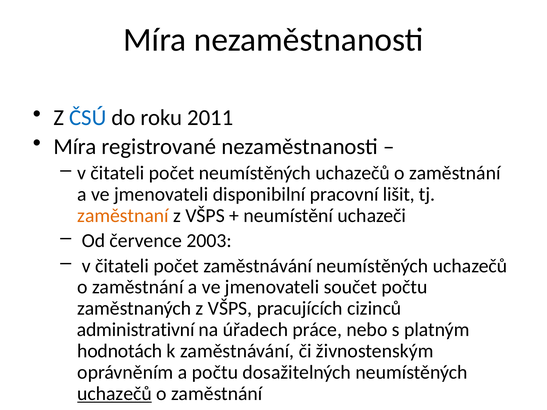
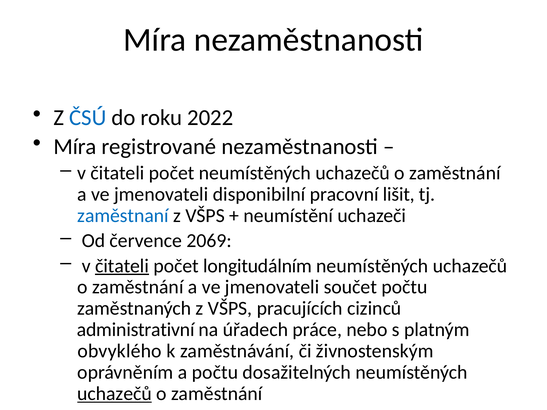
2011: 2011 -> 2022 (210, 118)
zaměstnaní colour: orange -> blue (123, 216)
2003: 2003 -> 2069 (209, 241)
čitateli underline: none -> present (122, 266)
počet zaměstnávání: zaměstnávání -> longitudálním (258, 266)
hodnotách: hodnotách -> obvyklého (120, 351)
